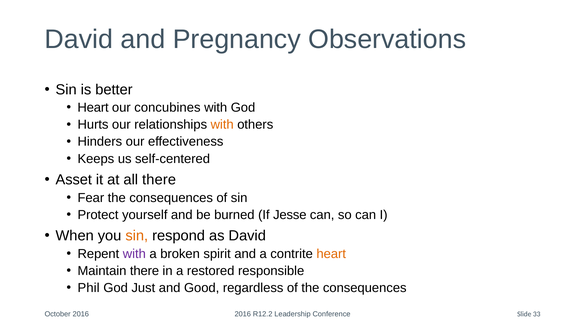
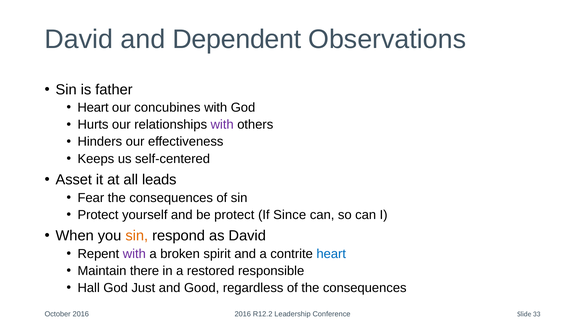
Pregnancy: Pregnancy -> Dependent (237, 39)
better: better -> father (114, 90)
with colour: orange -> purple (222, 125)
all there: there -> leads (159, 180)
be burned: burned -> protect (234, 215)
Jesse: Jesse -> Since (290, 215)
heart colour: orange -> blue (331, 254)
Phil: Phil -> Hall (89, 288)
